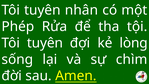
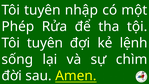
nhân: nhân -> nhập (81, 10)
lòng: lòng -> lệnh (134, 43)
